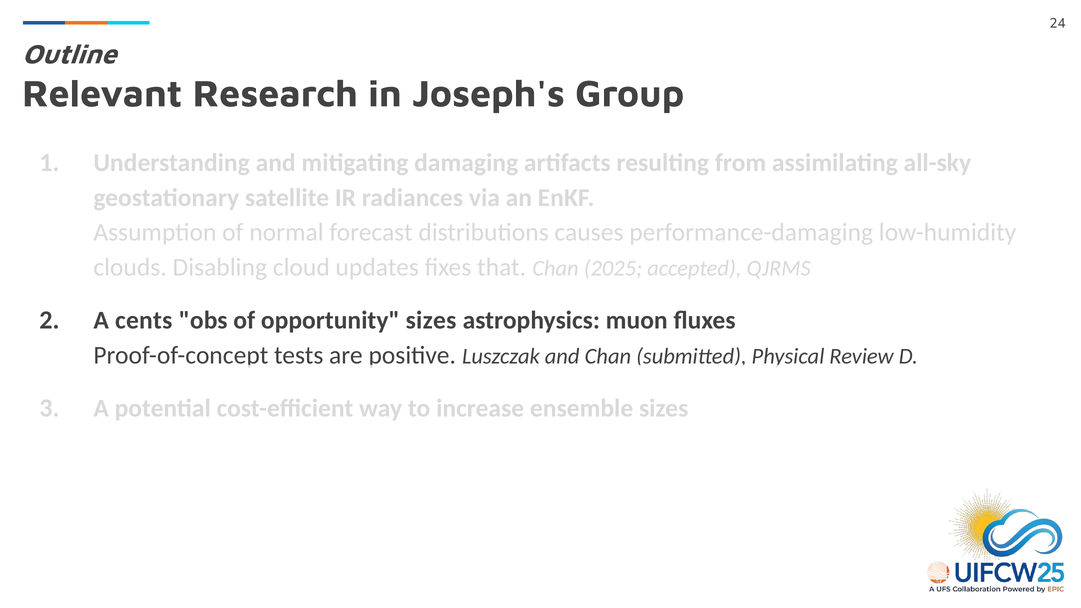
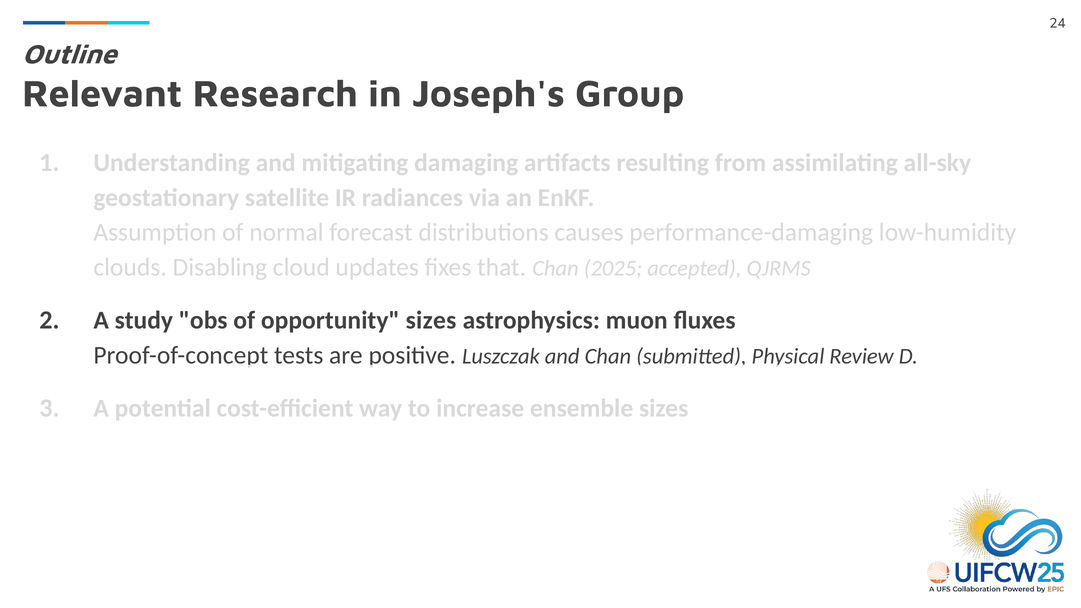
A cents: cents -> study (144, 320)
